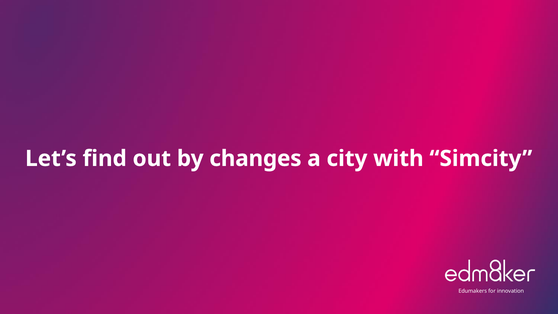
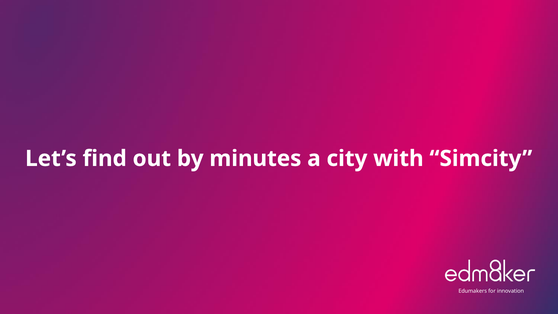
changes: changes -> minutes (255, 158)
